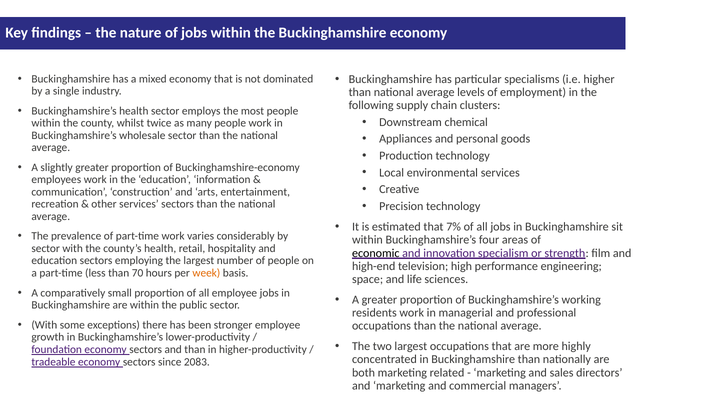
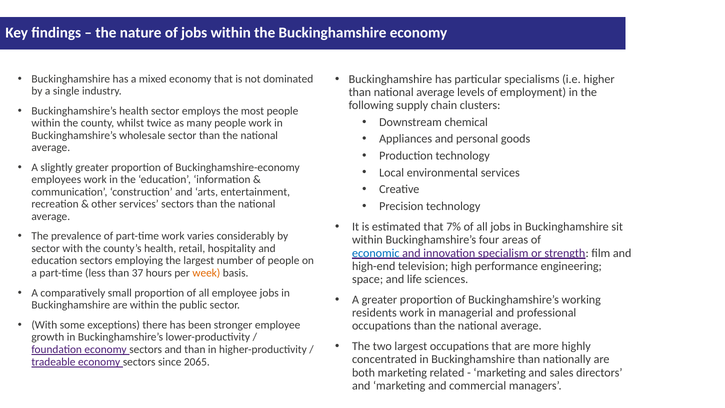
economic colour: black -> blue (376, 253)
70: 70 -> 37 (138, 273)
2083: 2083 -> 2065 (197, 362)
